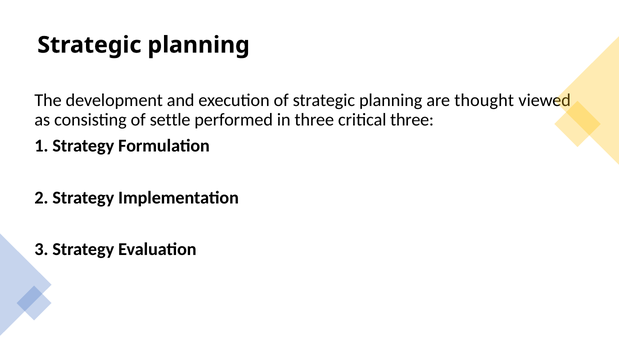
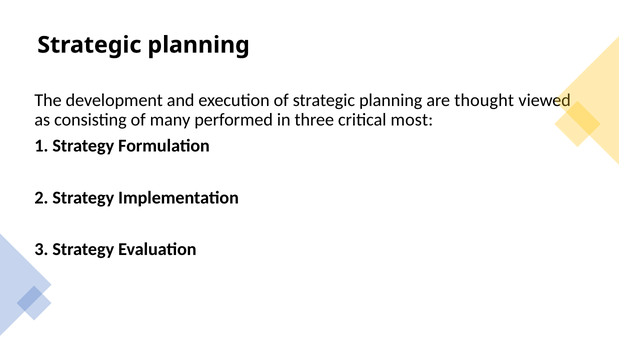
settle: settle -> many (170, 120)
critical three: three -> most (412, 120)
